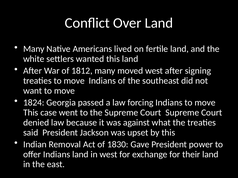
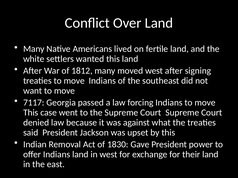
1824: 1824 -> 7117 (34, 103)
